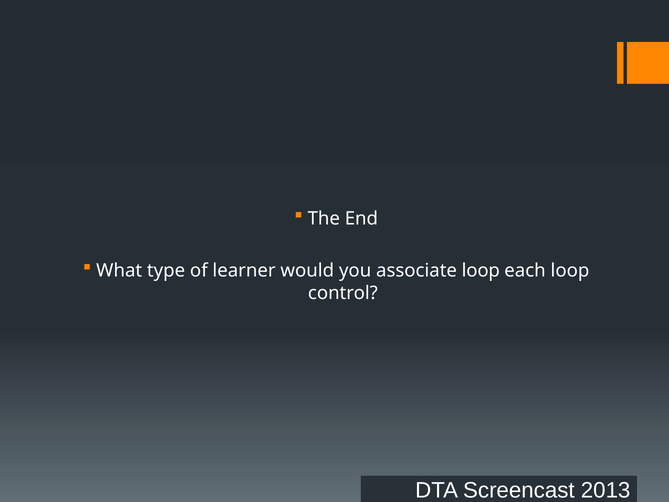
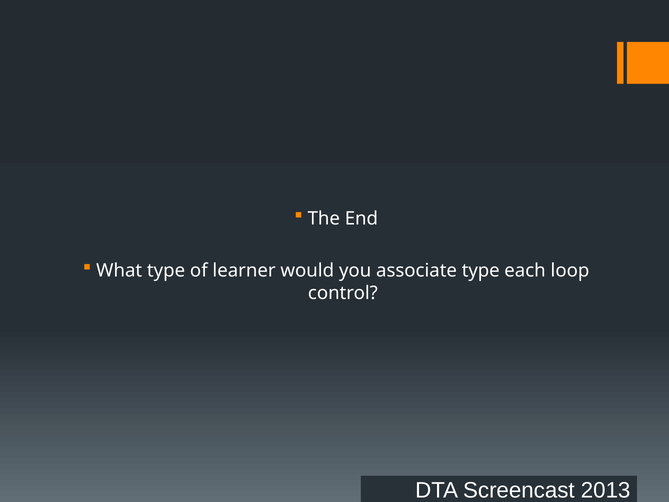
associate loop: loop -> type (481, 270)
